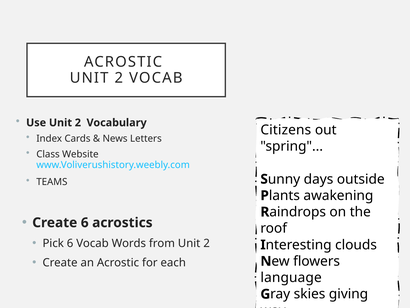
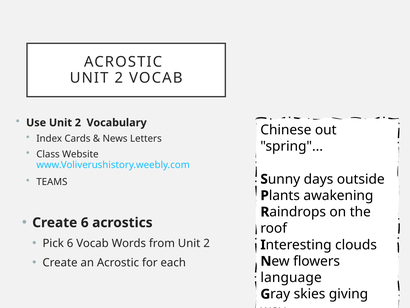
Citizens: Citizens -> Chinese (286, 130)
